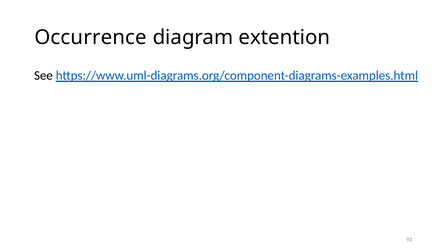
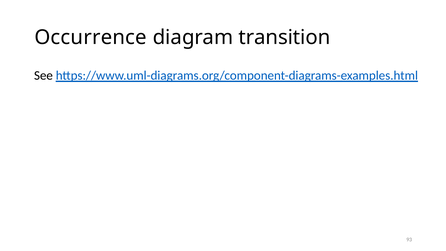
extention: extention -> transition (284, 37)
